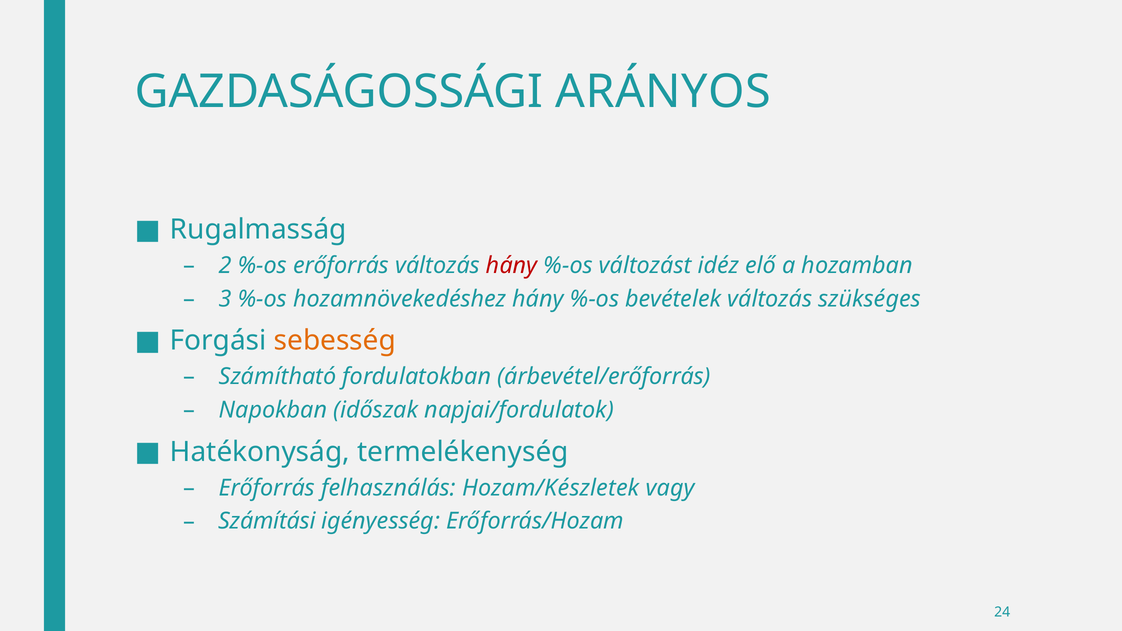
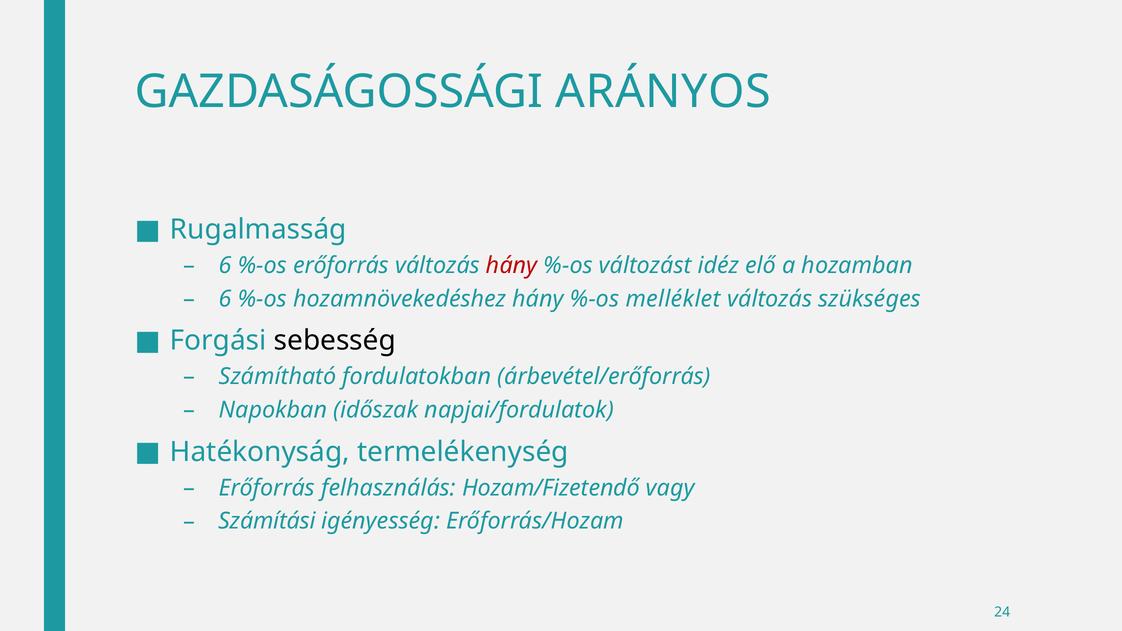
2: 2 -> 6 (225, 266)
3: 3 -> 6 (225, 299)
bevételek: bevételek -> melléklet (673, 299)
sebesség colour: orange -> black (335, 341)
Hozam/Készletek: Hozam/Készletek -> Hozam/Fizetendő (551, 488)
